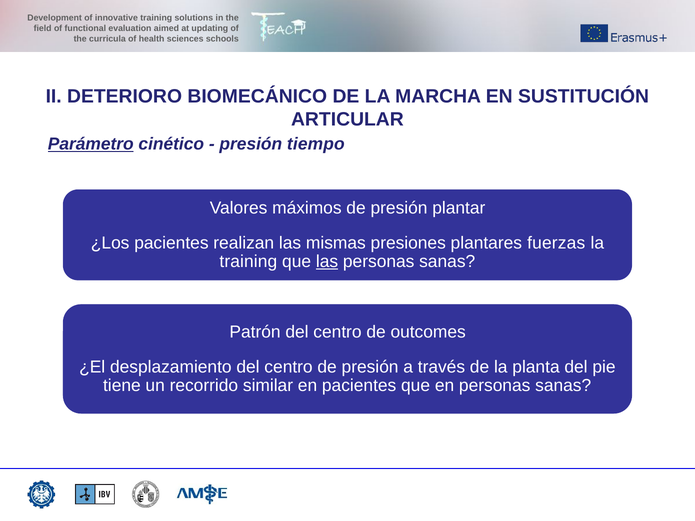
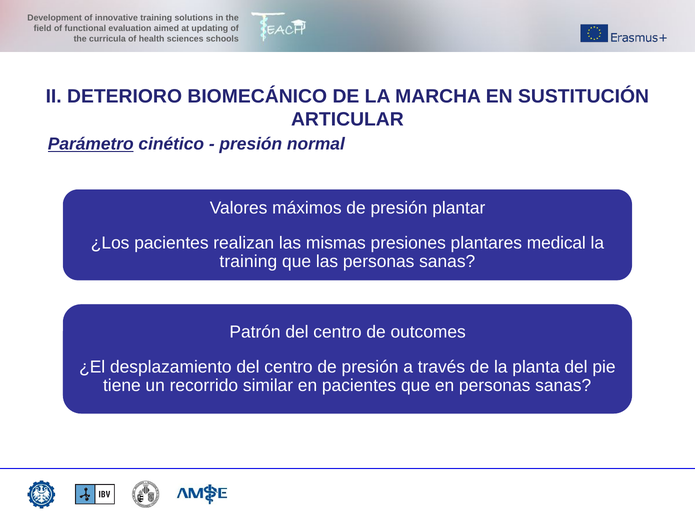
tiempo: tiempo -> normal (316, 144)
fuerzas: fuerzas -> medical (556, 243)
las underline: present -> none (327, 262)
